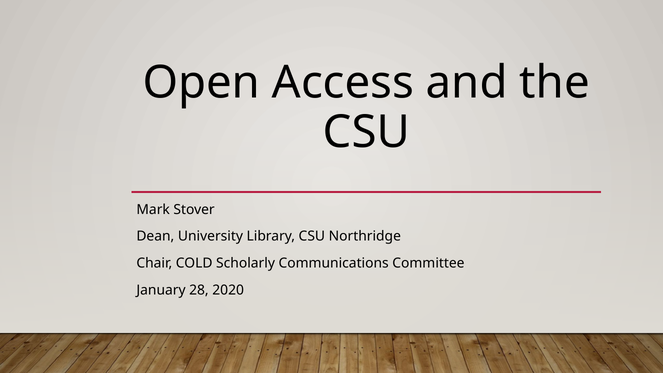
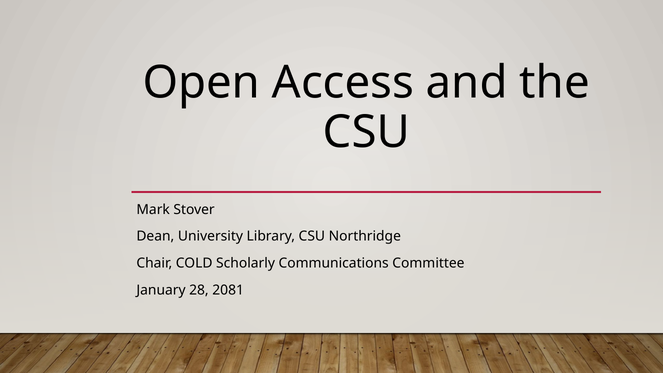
2020: 2020 -> 2081 (228, 290)
